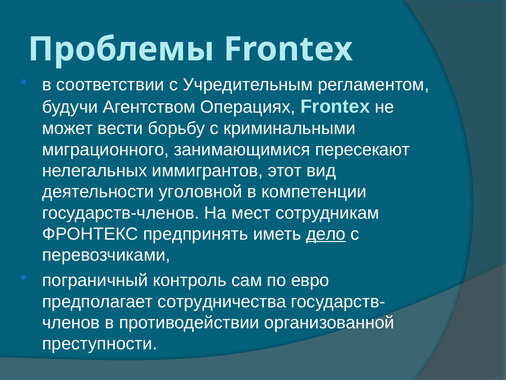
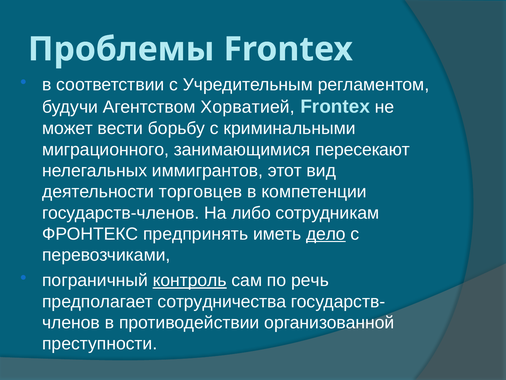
Операциях: Операциях -> Хорватией (248, 107)
уголовной: уголовной -> торговцев (201, 192)
мест: мест -> либо (251, 213)
контроль underline: none -> present (190, 280)
евро: евро -> речь (310, 280)
